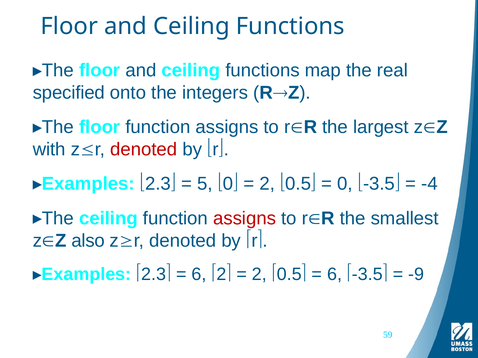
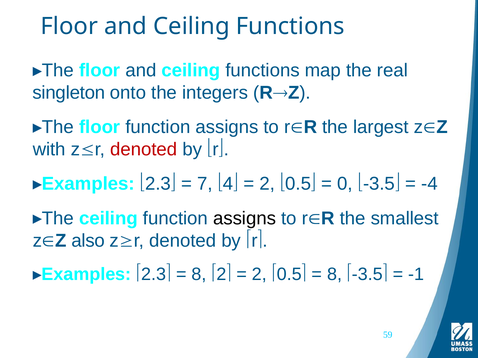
specified: specified -> singleton (69, 93)
5: 5 -> 7 (205, 184)
0: 0 -> 4 (228, 184)
assigns colour: red -> black (245, 219)
6: 6 -> 8 (199, 275)
6: 6 -> 8 (335, 275)
-9: -9 -> -1 (416, 275)
